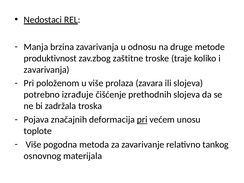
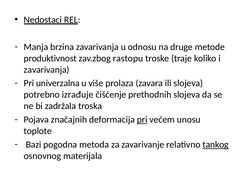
zaštitne: zaštitne -> rastopu (128, 58)
položenom: položenom -> univerzalna (58, 83)
Više: Više -> Bazi (34, 145)
tankog underline: none -> present (216, 145)
